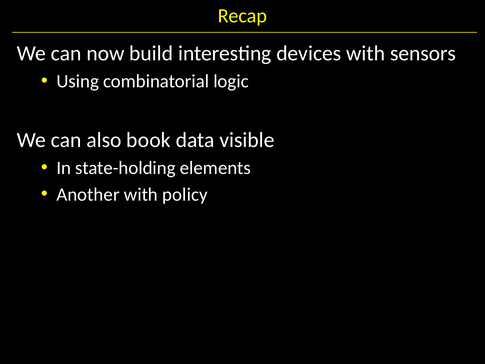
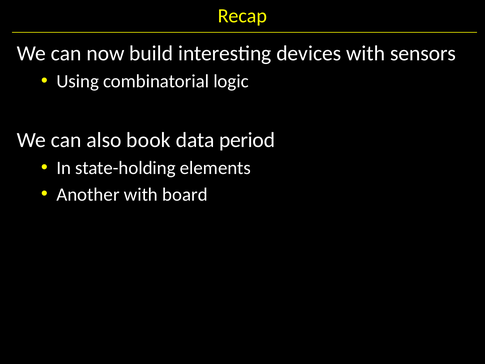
visible: visible -> period (247, 140)
policy: policy -> board (185, 194)
